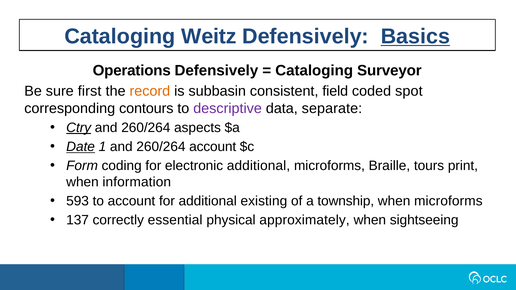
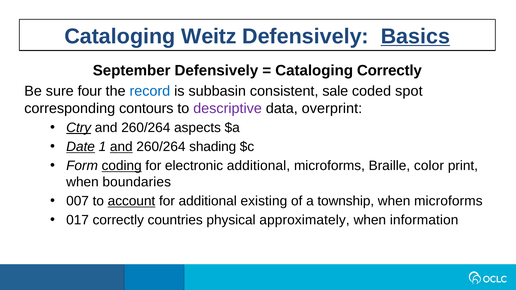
Operations: Operations -> September (132, 71)
Cataloging Surveyor: Surveyor -> Correctly (389, 71)
first: first -> four (90, 91)
record colour: orange -> blue (150, 91)
field: field -> sale (335, 91)
separate: separate -> overprint (332, 108)
and underline: none -> present (121, 147)
260/264 account: account -> shading (213, 147)
coding underline: none -> present (122, 166)
tours: tours -> color (429, 166)
information: information -> boundaries (137, 182)
593: 593 -> 007 (78, 201)
account underline: none -> present (131, 201)
137: 137 -> 017 (78, 220)
essential: essential -> countries (175, 220)
sightseeing: sightseeing -> information (424, 220)
